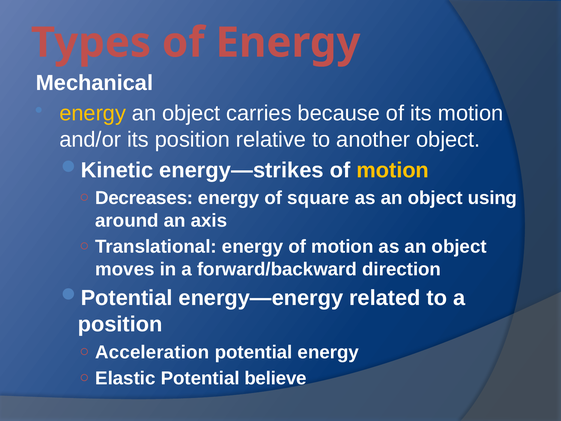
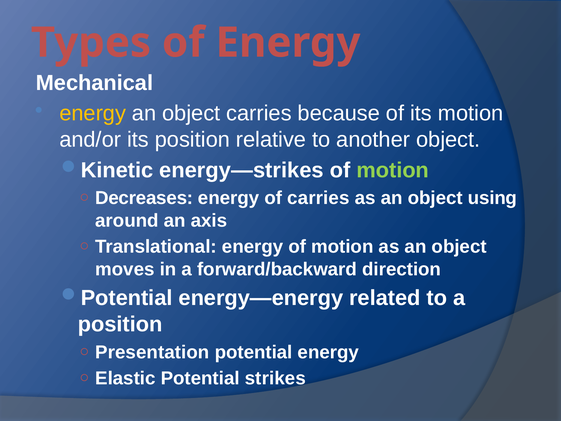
motion colour: yellow -> light green (393, 170)
of square: square -> carries (318, 198)
Acceleration: Acceleration -> Presentation (152, 352)
believe: believe -> strikes (275, 378)
